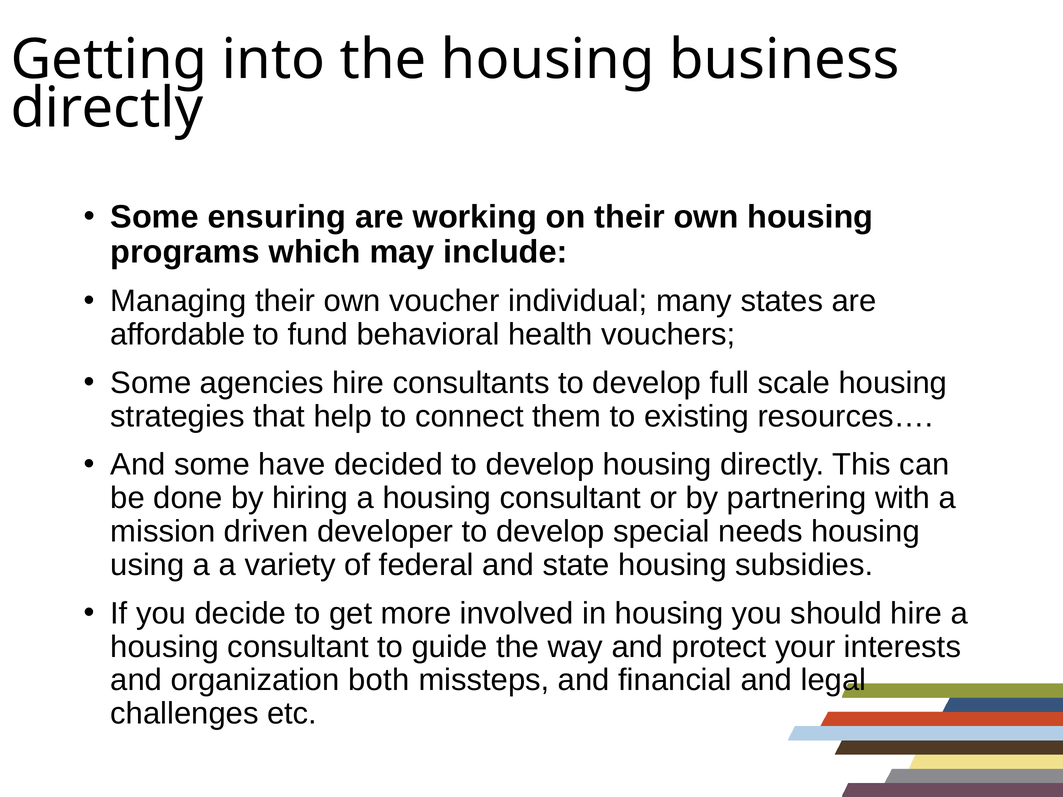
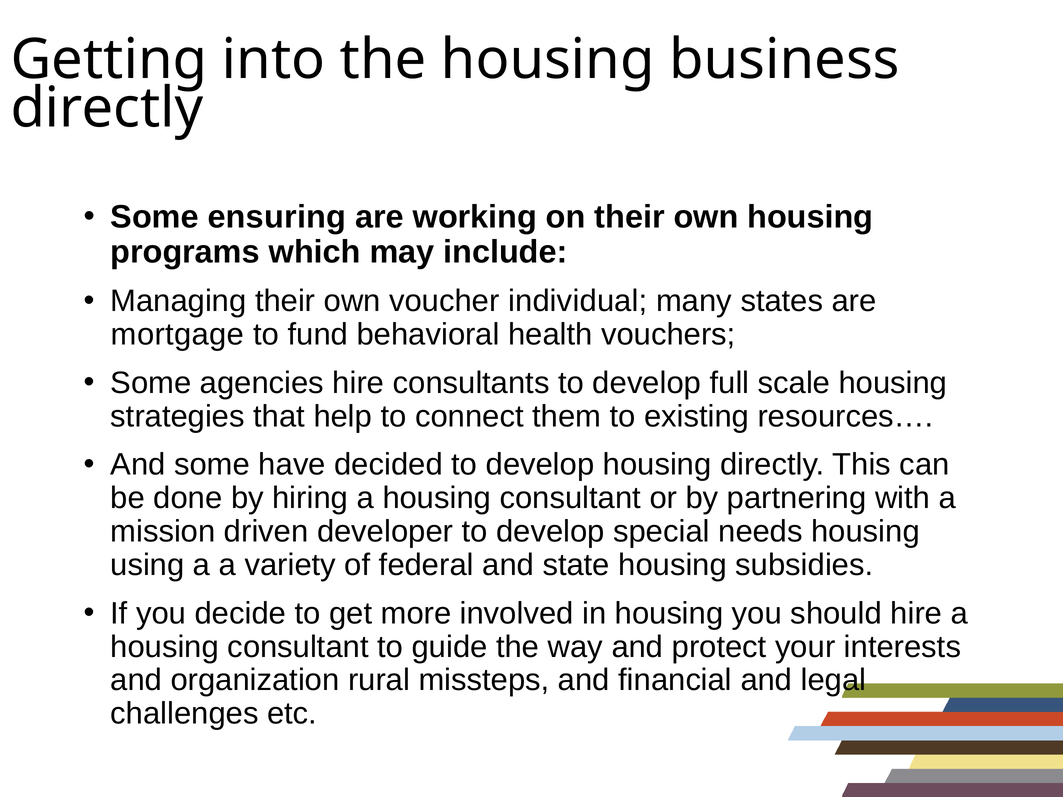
affordable: affordable -> mortgage (177, 335)
both: both -> rural (379, 680)
